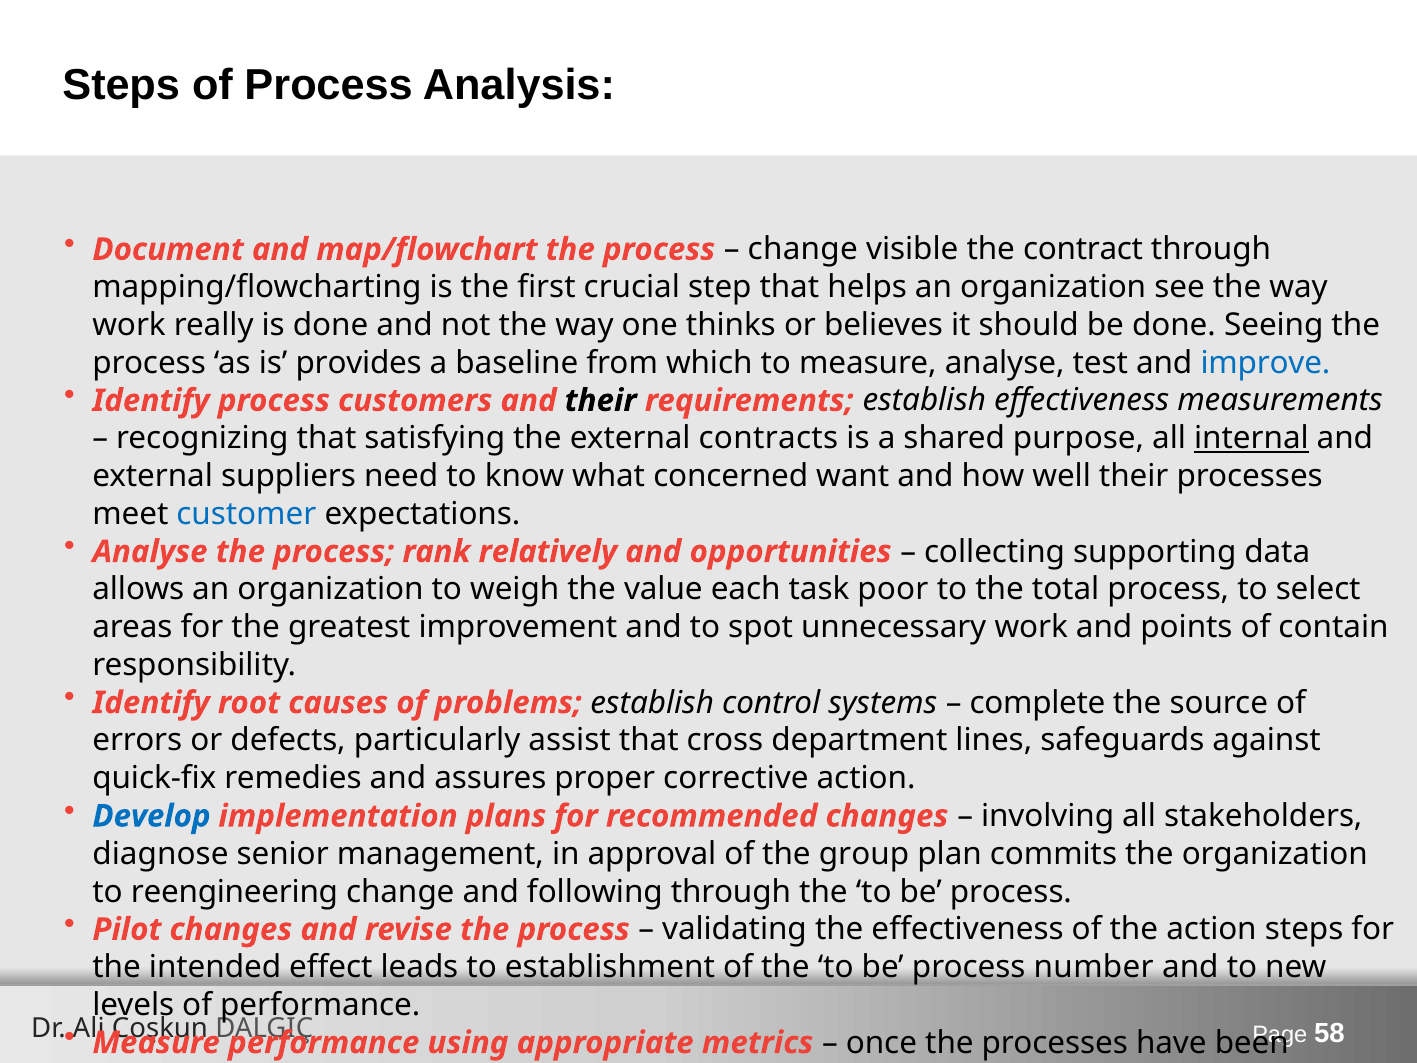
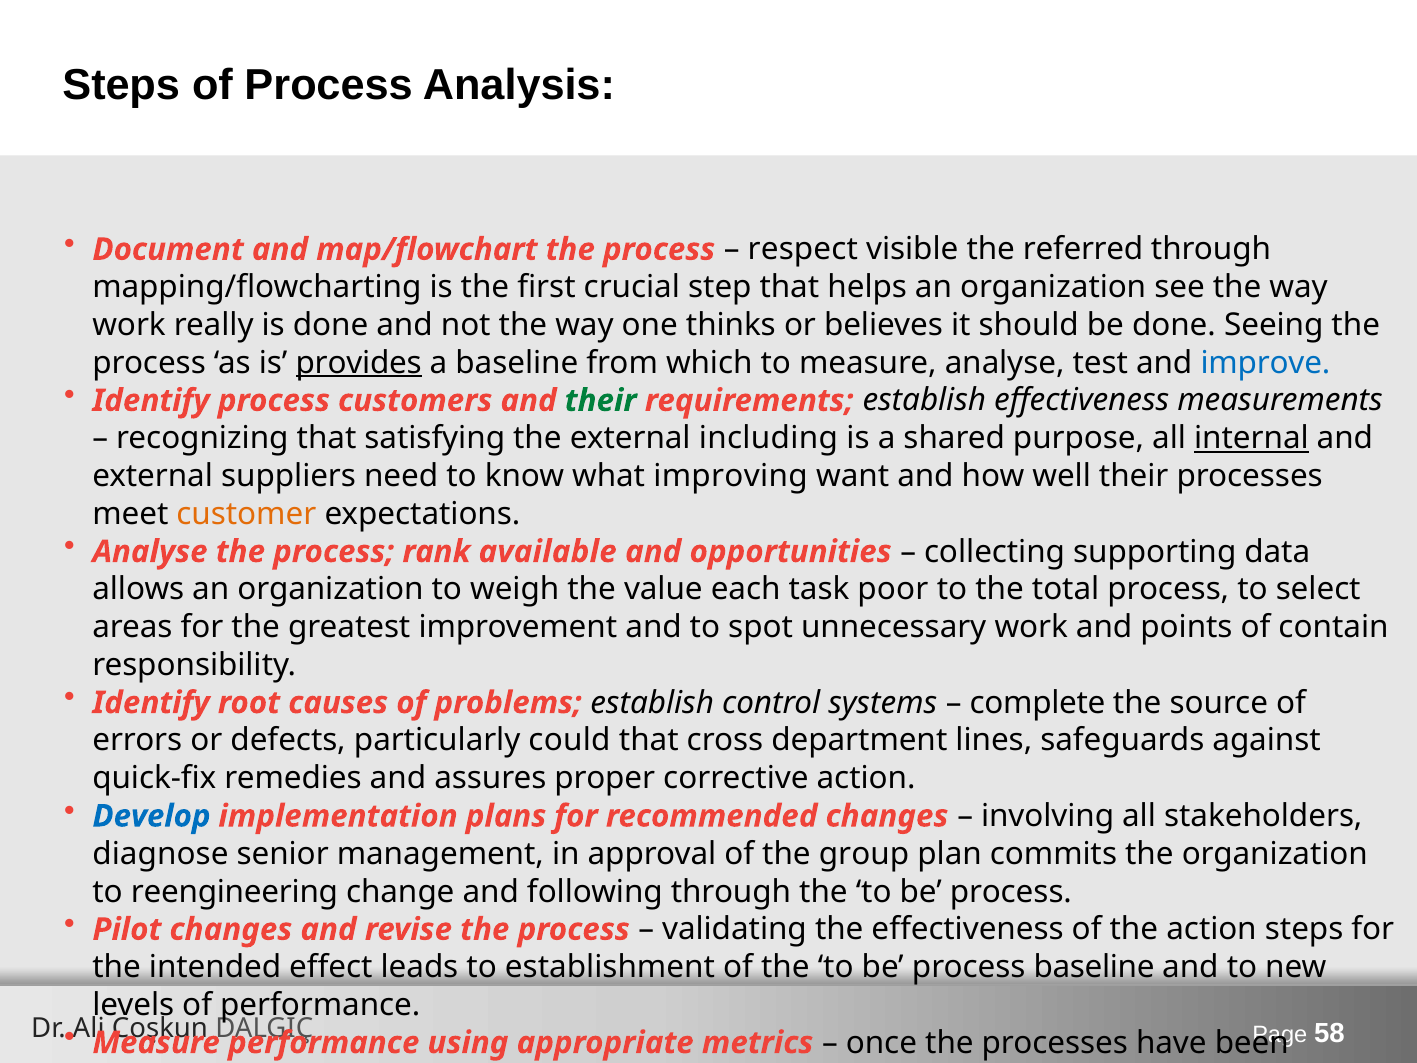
change: change -> respect (803, 249)
contract: contract -> referred (1083, 249)
provides underline: none -> present (359, 363)
their colour: black -> green (601, 400)
contracts: contracts -> including (768, 438)
concerned: concerned -> improving (730, 476)
customer colour: blue -> orange (246, 514)
relatively: relatively -> available (548, 552)
assist: assist -> could (569, 740)
process number: number -> baseline (1094, 967)
